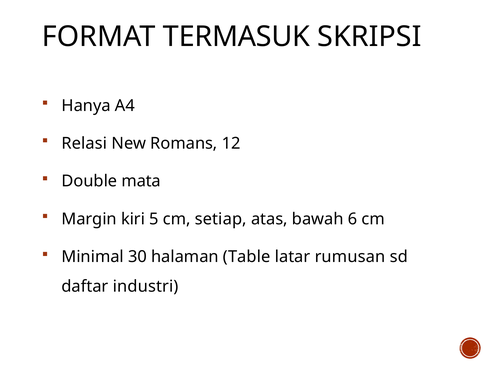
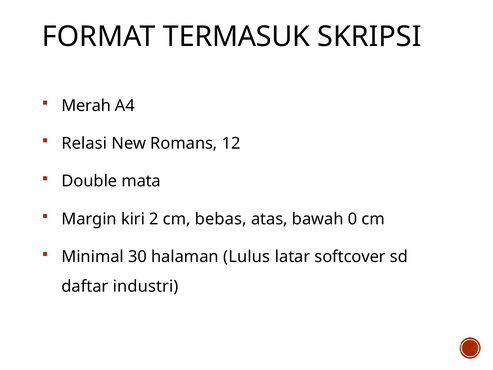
Hanya: Hanya -> Merah (86, 105)
5: 5 -> 2 (154, 219)
setiap: setiap -> bebas (221, 219)
6: 6 -> 0 (353, 219)
Table: Table -> Lulus (247, 257)
rumusan: rumusan -> softcover (350, 257)
